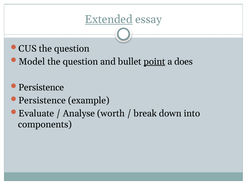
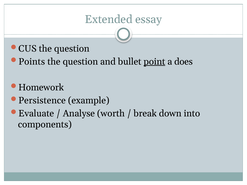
Extended underline: present -> none (109, 19)
Model: Model -> Points (32, 62)
Persistence: Persistence -> Homework (41, 88)
